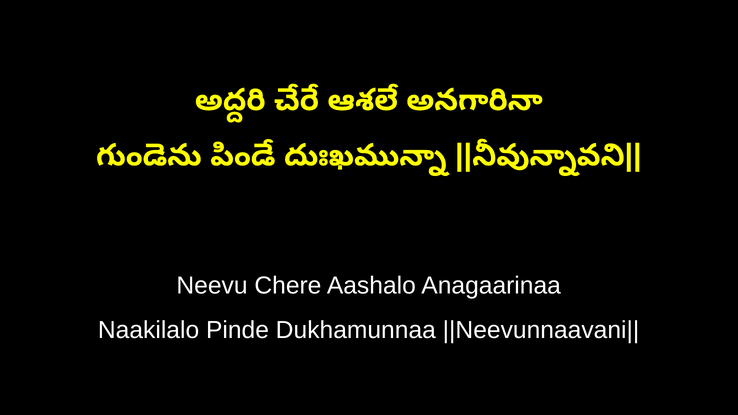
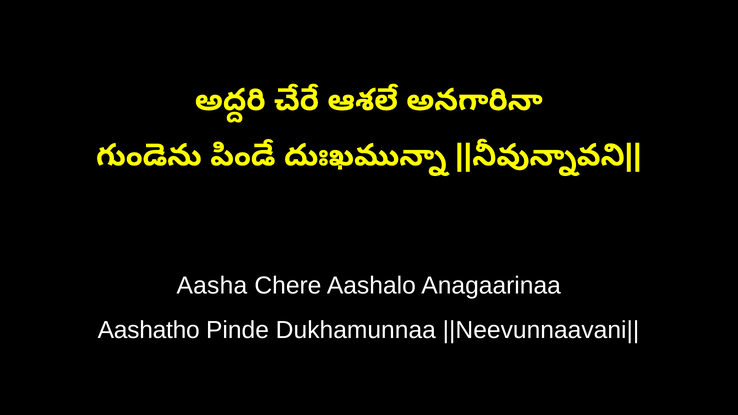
Neevu: Neevu -> Aasha (212, 286)
Naakilalo: Naakilalo -> Aashatho (149, 330)
